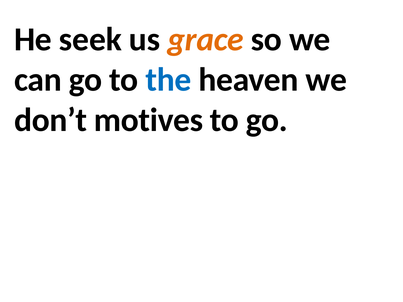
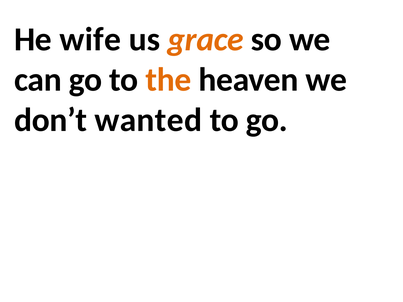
seek: seek -> wife (90, 40)
the colour: blue -> orange (168, 80)
motives: motives -> wanted (148, 120)
